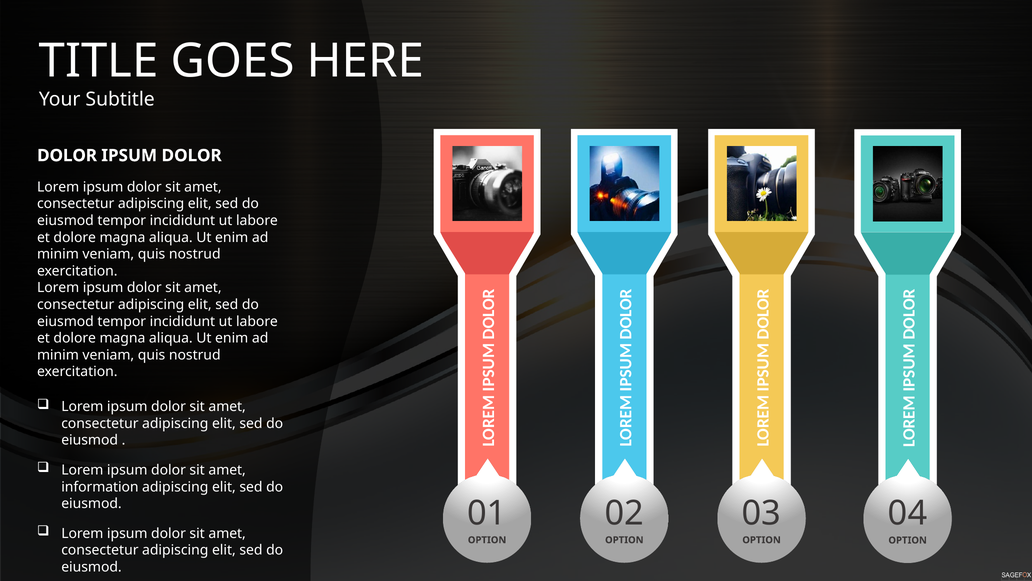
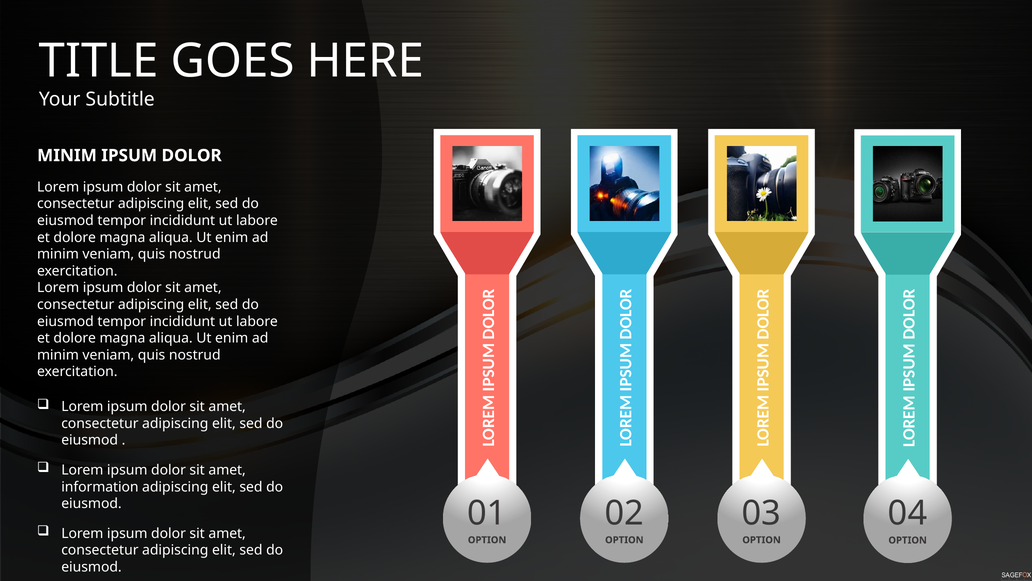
DOLOR: DOLOR -> MINIM (67, 155)
